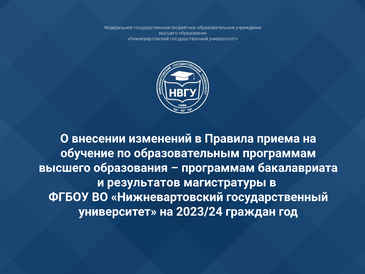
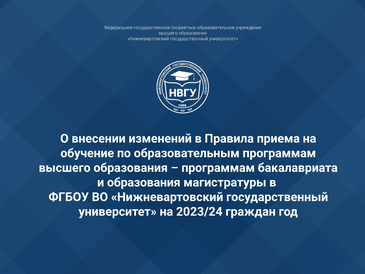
и результатов: результатов -> образования (144, 182)
